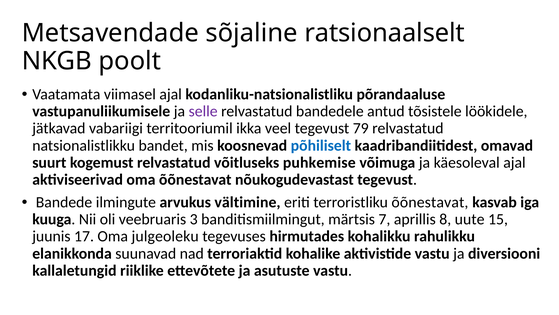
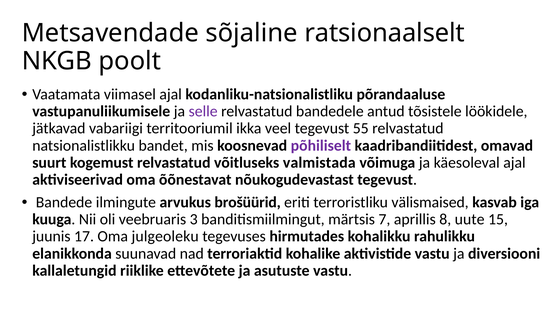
79: 79 -> 55 (361, 128)
põhiliselt colour: blue -> purple (321, 145)
puhkemise: puhkemise -> valmistada (319, 162)
vältimine: vältimine -> brošüürid (248, 202)
terroristliku õõnestavat: õõnestavat -> välismaised (430, 202)
